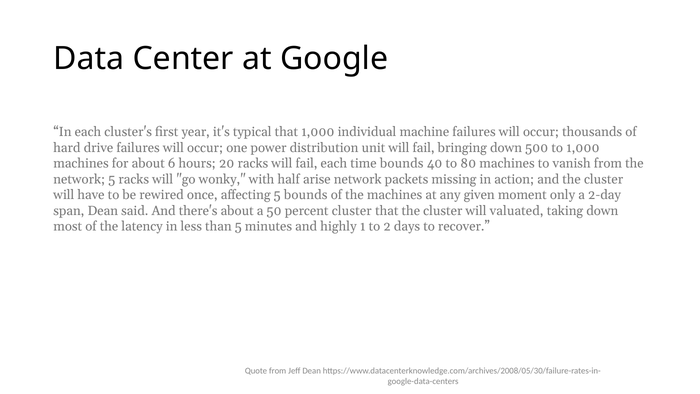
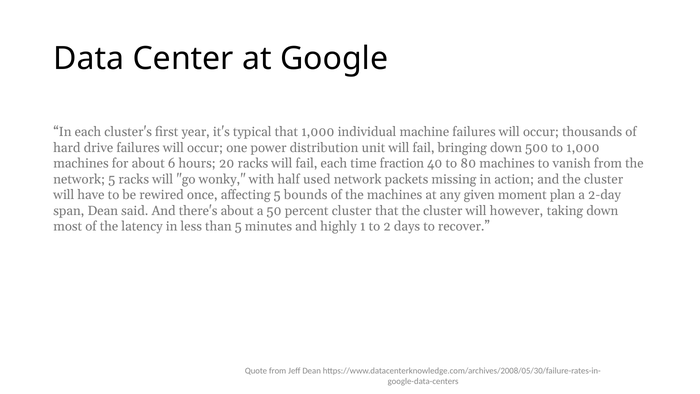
time bounds: bounds -> fraction (402, 163)
arise: arise -> used (317, 179)
only: only -> plan (563, 195)
valuated: valuated -> however (517, 211)
